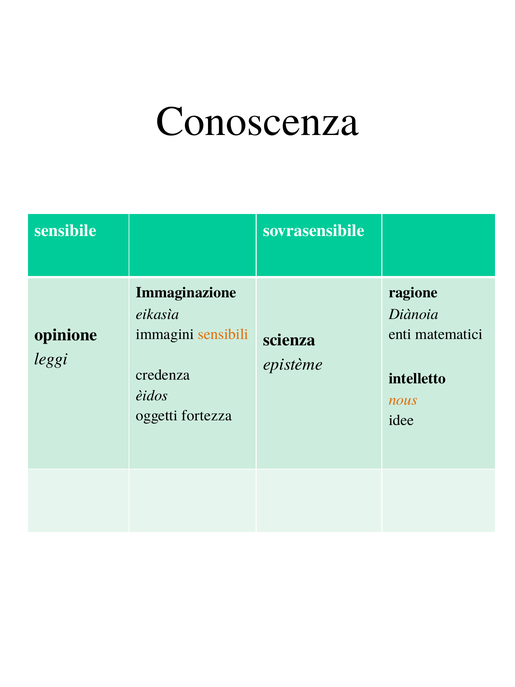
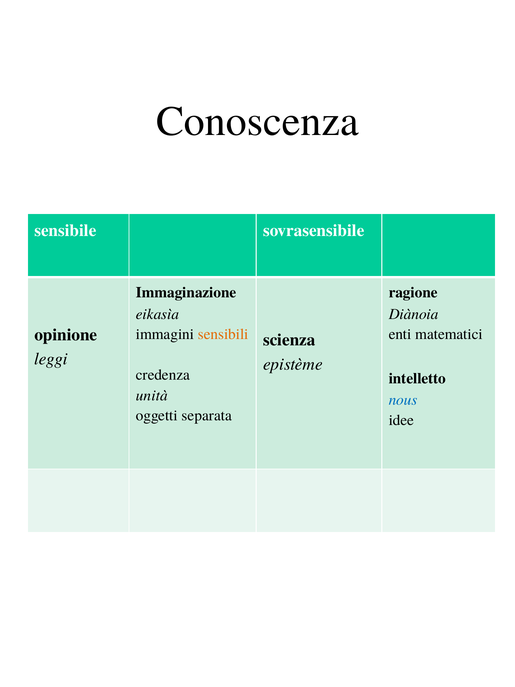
èidos: èidos -> unità (152, 395)
nous colour: orange -> blue (403, 400)
fortezza: fortezza -> separata (207, 415)
